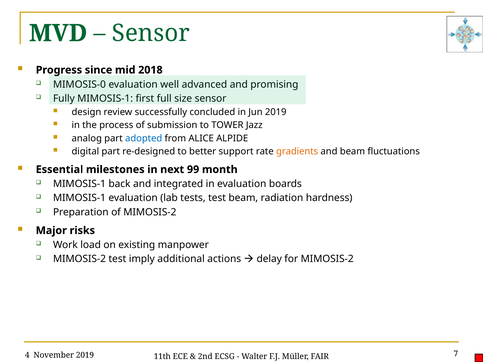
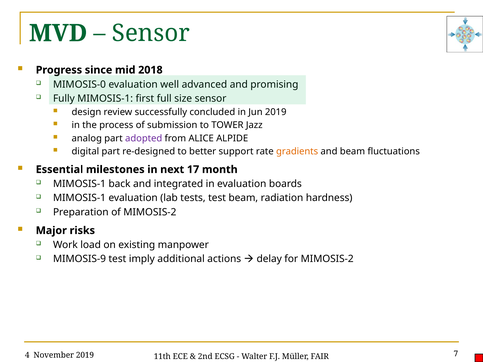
adopted colour: blue -> purple (144, 138)
99: 99 -> 17 (193, 170)
MIMOSIS-2: MIMOSIS-2 -> MIMOSIS-9 (79, 259)
